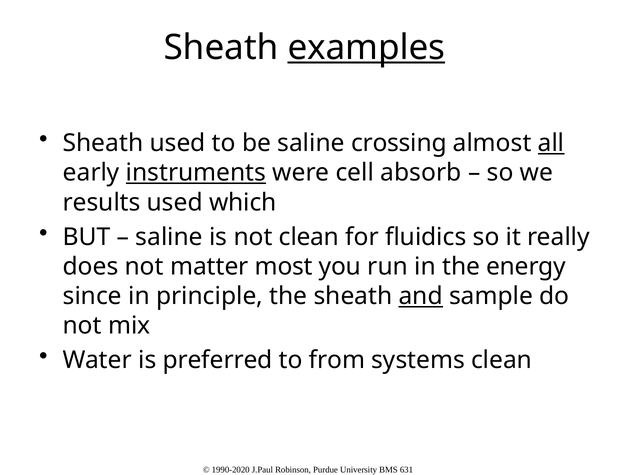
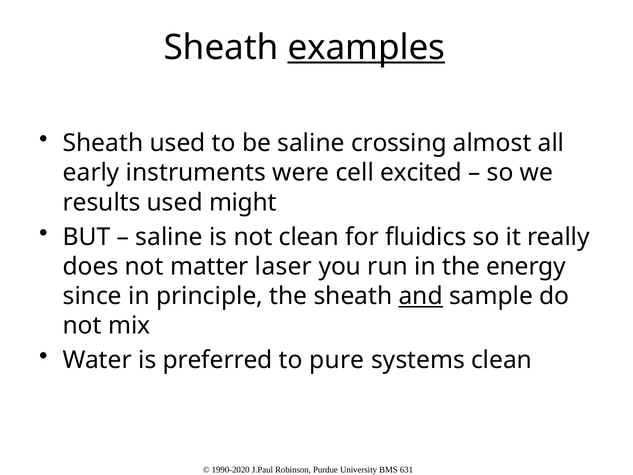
all underline: present -> none (551, 143)
instruments underline: present -> none (196, 173)
absorb: absorb -> excited (421, 173)
which: which -> might (243, 202)
most: most -> laser (283, 266)
from: from -> pure (337, 360)
